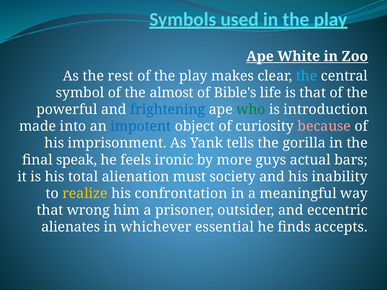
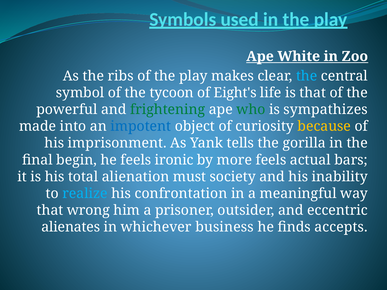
rest: rest -> ribs (121, 76)
almost: almost -> tycoon (172, 93)
Bible's: Bible's -> Eight's (235, 93)
frightening colour: blue -> green (168, 110)
introduction: introduction -> sympathizes (326, 110)
because colour: pink -> yellow (324, 126)
speak: speak -> begin (77, 160)
more guys: guys -> feels (271, 160)
realize colour: yellow -> light blue (85, 194)
essential: essential -> business (224, 227)
